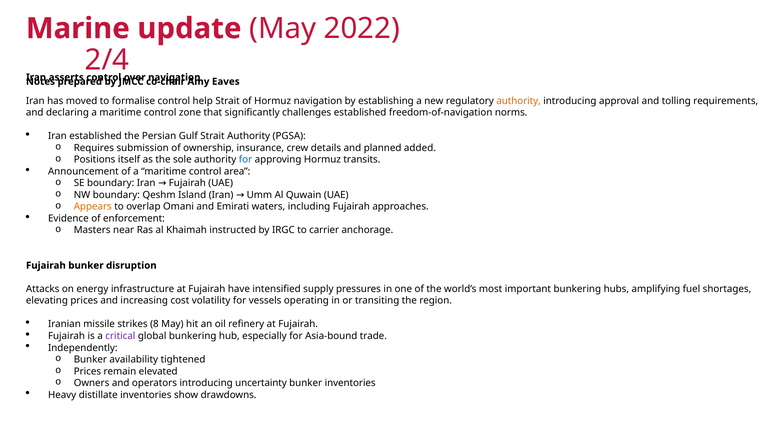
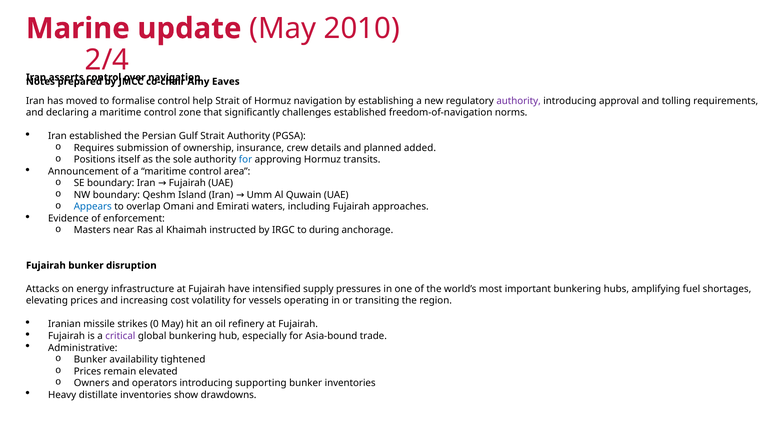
2022: 2022 -> 2010 (362, 28)
authority colour: orange -> purple (519, 101)
Appears colour: orange -> blue (93, 207)
carrier: carrier -> during (324, 230)
8: 8 -> 0 (154, 324)
Independently: Independently -> Administrative (83, 348)
uncertainty: uncertainty -> supporting (261, 383)
